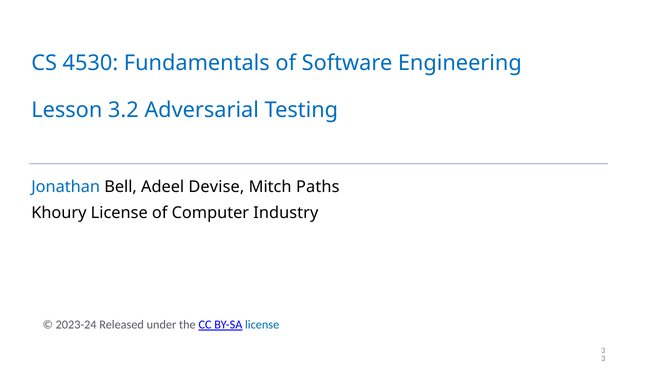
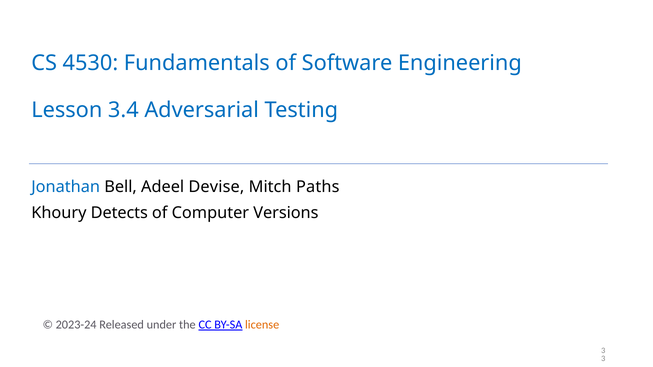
3.2: 3.2 -> 3.4 (123, 110)
Khoury License: License -> Detects (119, 213)
Industry: Industry -> Versions (286, 213)
license colour: blue -> orange (262, 325)
